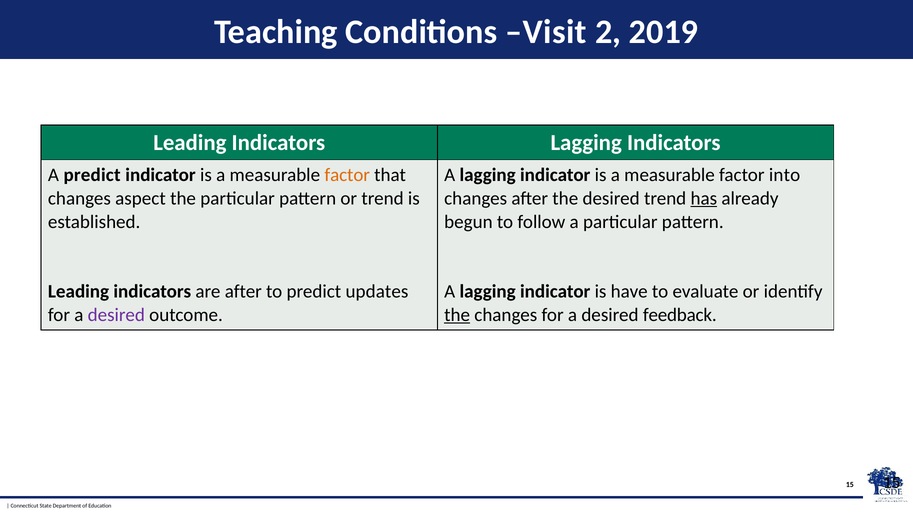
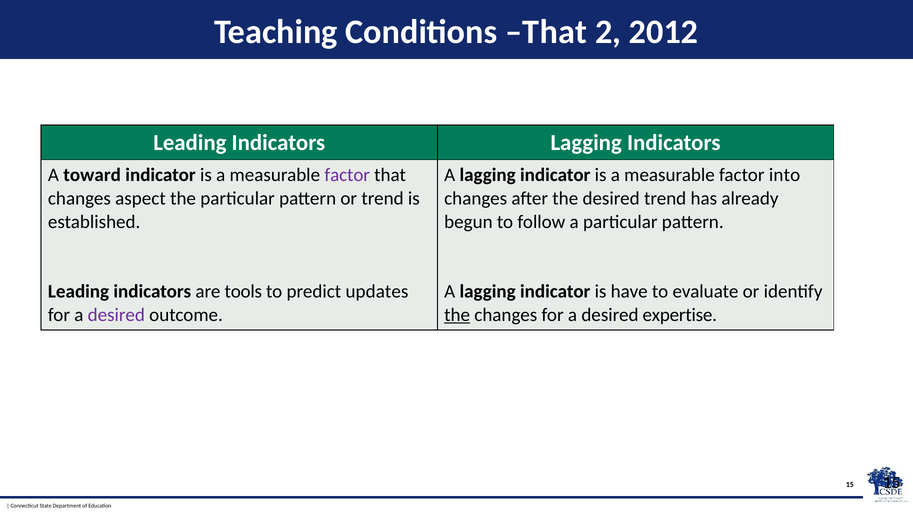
Conditions Visit: Visit -> That (546, 32)
2019: 2019 -> 2012 (664, 32)
A predict: predict -> toward (92, 175)
factor colour: orange -> purple (347, 175)
has underline: present -> none (704, 198)
are after: after -> tools (243, 291)
feedback: feedback -> expertise (680, 315)
